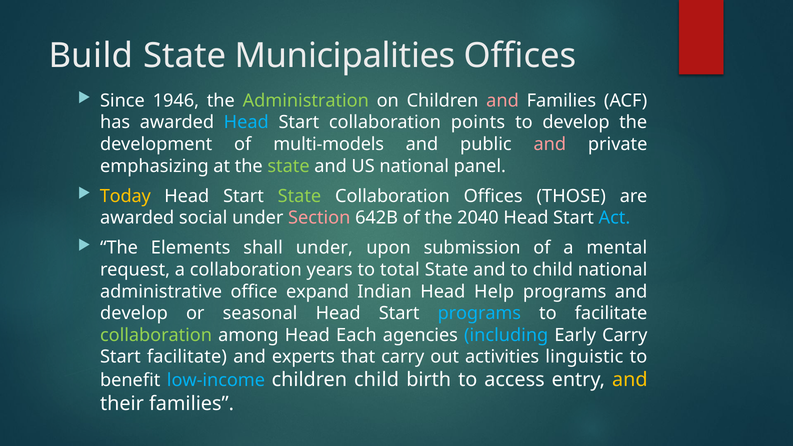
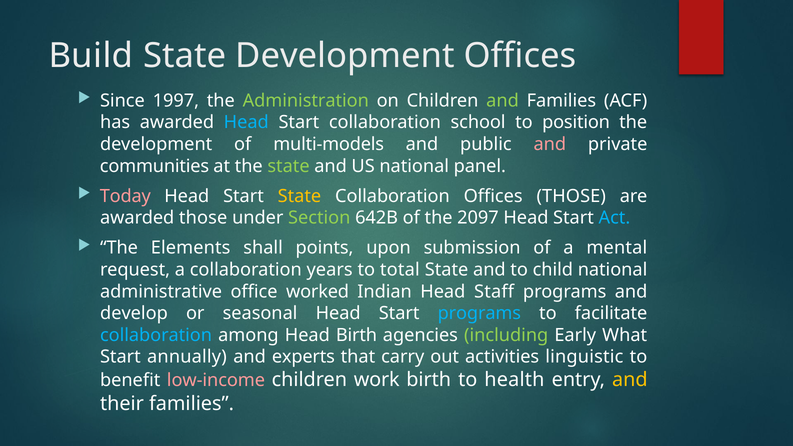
State Municipalities: Municipalities -> Development (345, 56)
1946: 1946 -> 1997 (176, 101)
and colour: pink -> light green (503, 101)
points: points -> school (478, 123)
to develop: develop -> position (576, 123)
emphasizing: emphasizing -> communities (154, 166)
Today colour: yellow -> pink (125, 196)
State colour: light green -> yellow (299, 196)
awarded social: social -> those (203, 218)
Section colour: pink -> light green (319, 218)
2040: 2040 -> 2097 (478, 218)
shall under: under -> points (325, 248)
expand: expand -> worked (318, 292)
Help: Help -> Staff (494, 292)
collaboration colour: light green -> light blue (156, 335)
Head Each: Each -> Birth (356, 335)
including colour: light blue -> light green (506, 335)
Early Carry: Carry -> What (625, 335)
Start facilitate: facilitate -> annually (187, 357)
low-income colour: light blue -> pink (216, 380)
children child: child -> work (377, 380)
access: access -> health (514, 380)
